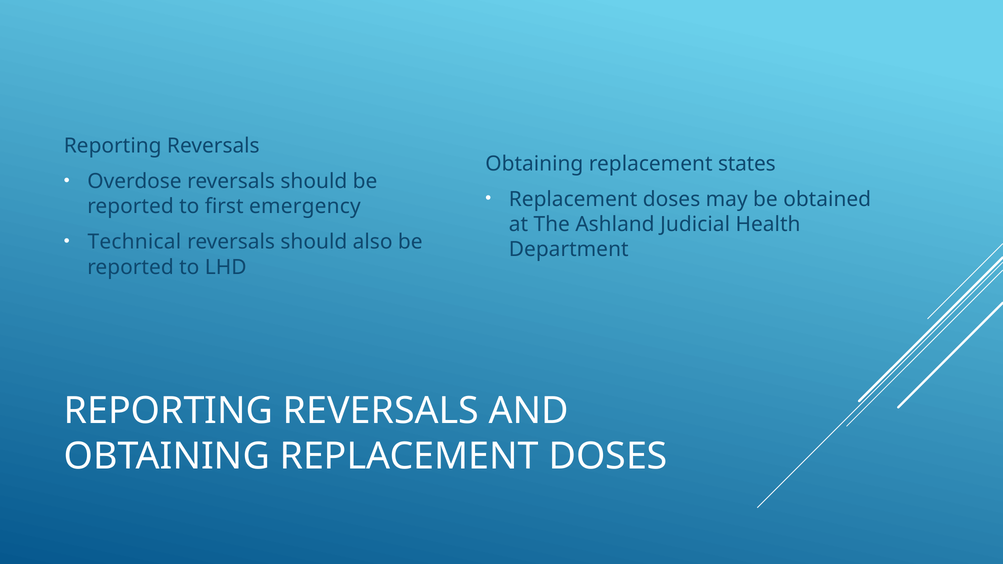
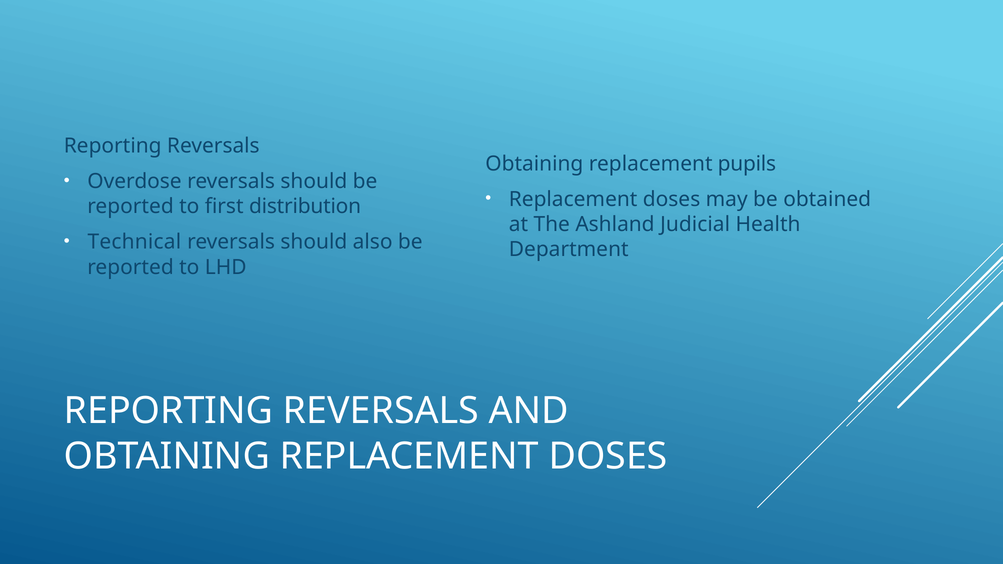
states: states -> pupils (747, 164)
emergency: emergency -> distribution (305, 207)
